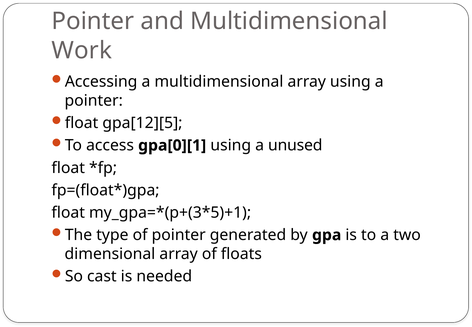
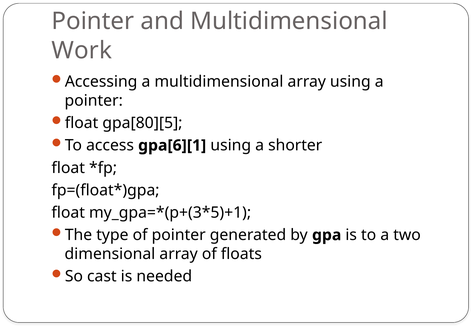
gpa[12][5: gpa[12][5 -> gpa[80][5 (142, 123)
gpa[0][1: gpa[0][1 -> gpa[6][1 (172, 145)
unused: unused -> shorter (295, 145)
